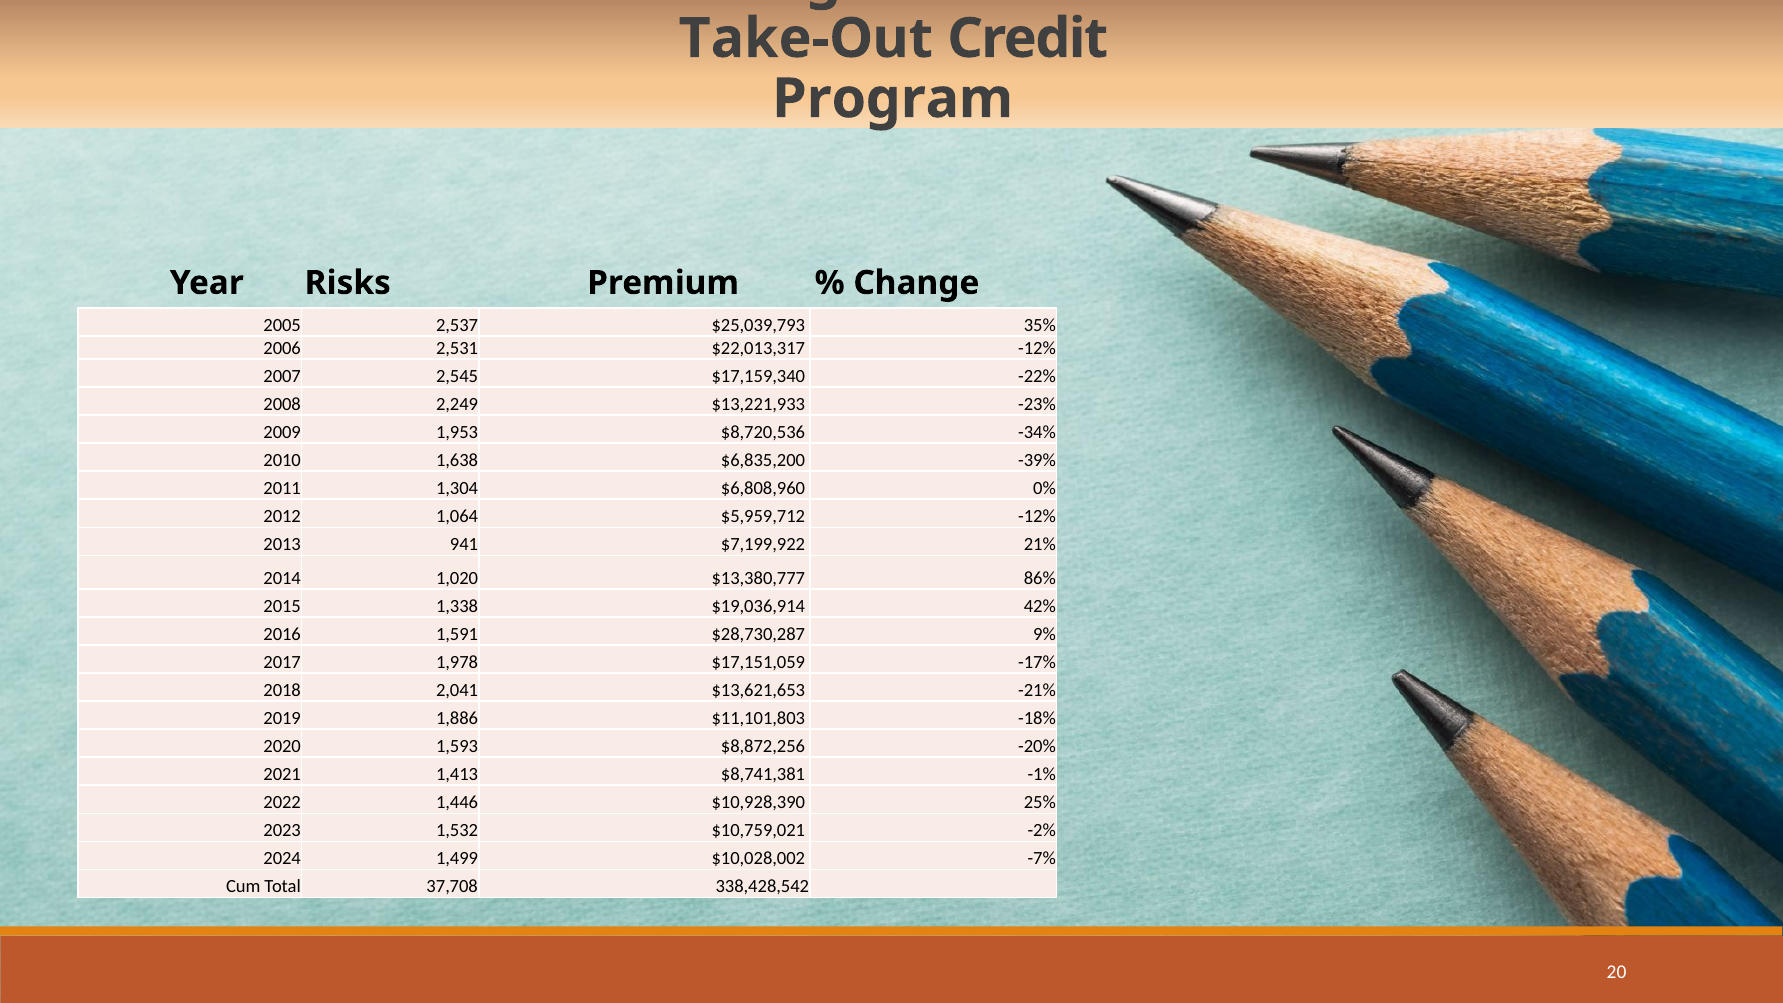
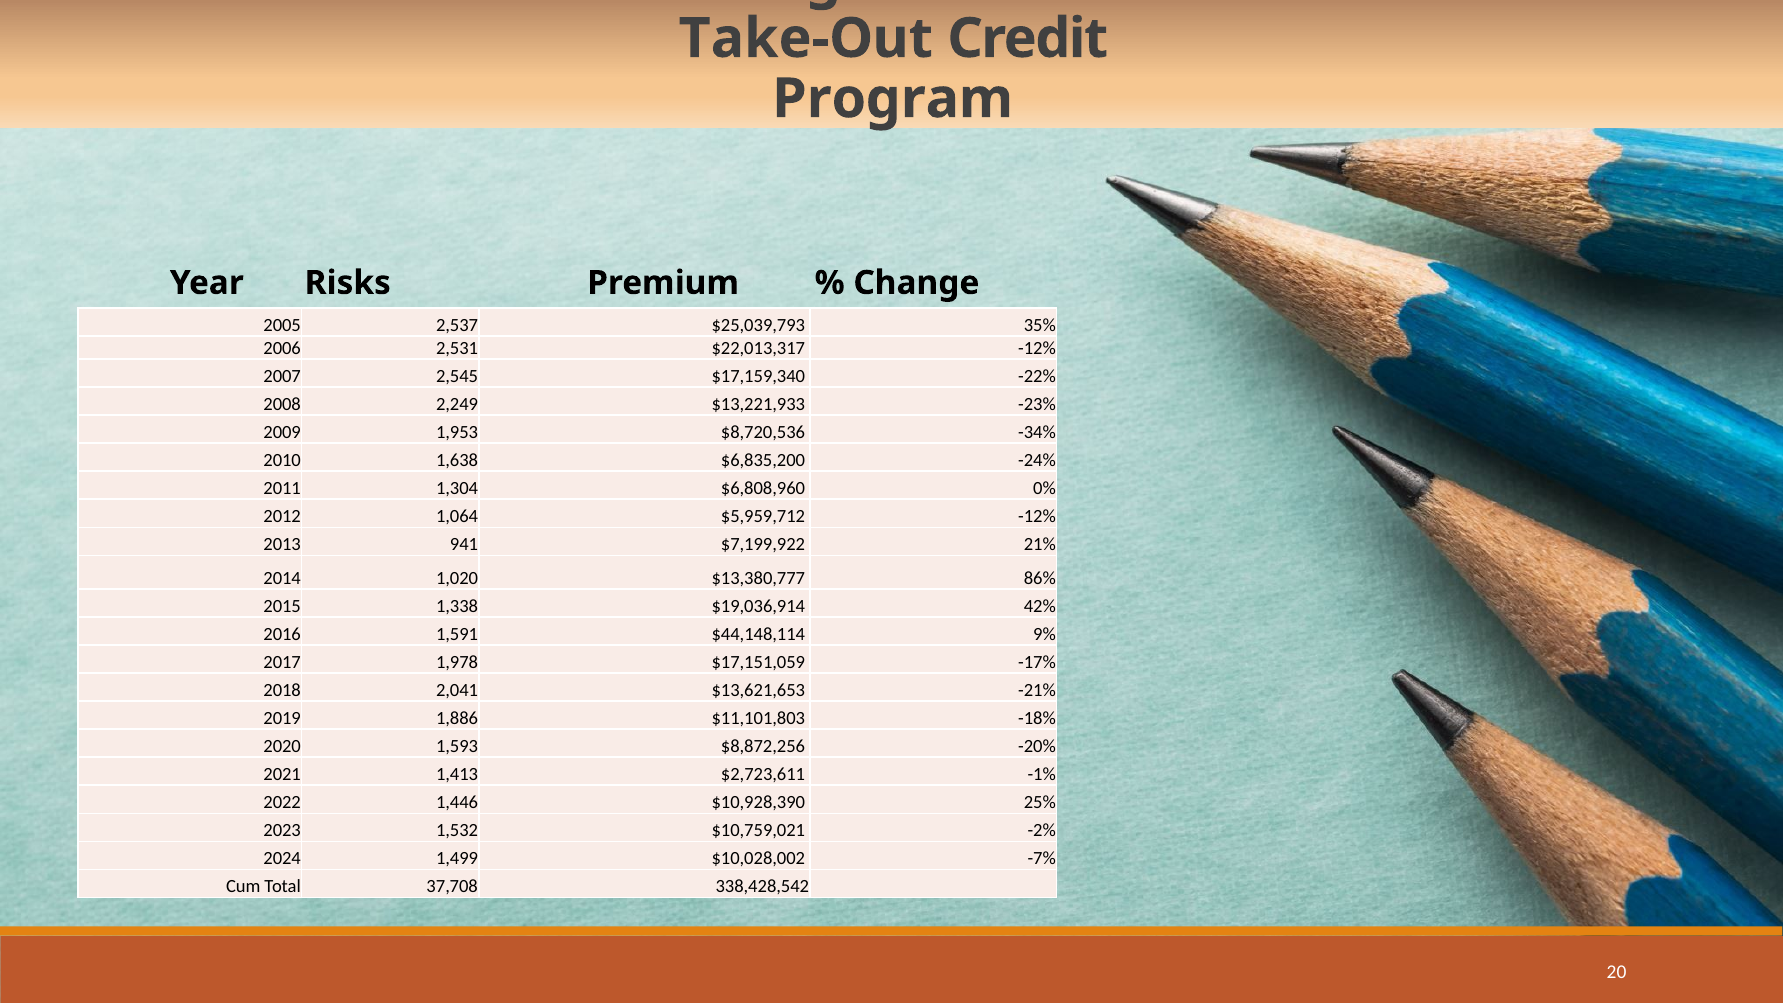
-39%: -39% -> -24% (1037, 460)
$28,730,287: $28,730,287 -> $44,148,114 (758, 634)
$8,741,381: $8,741,381 -> $2,723,611 (763, 774)
